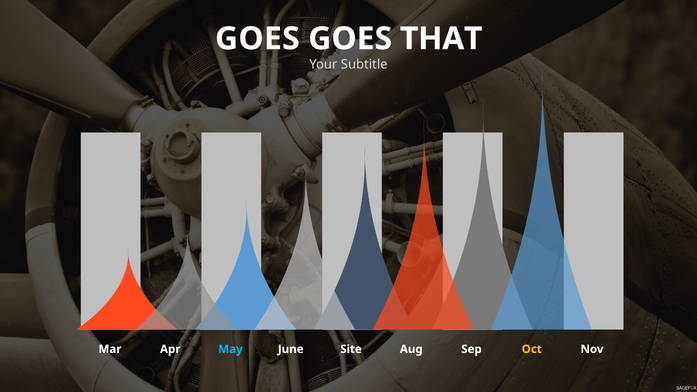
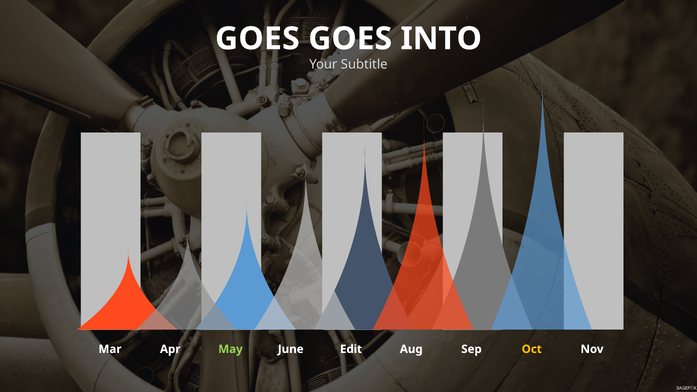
THAT: THAT -> INTO (441, 39)
May colour: light blue -> light green (230, 349)
Site: Site -> Edit (351, 349)
